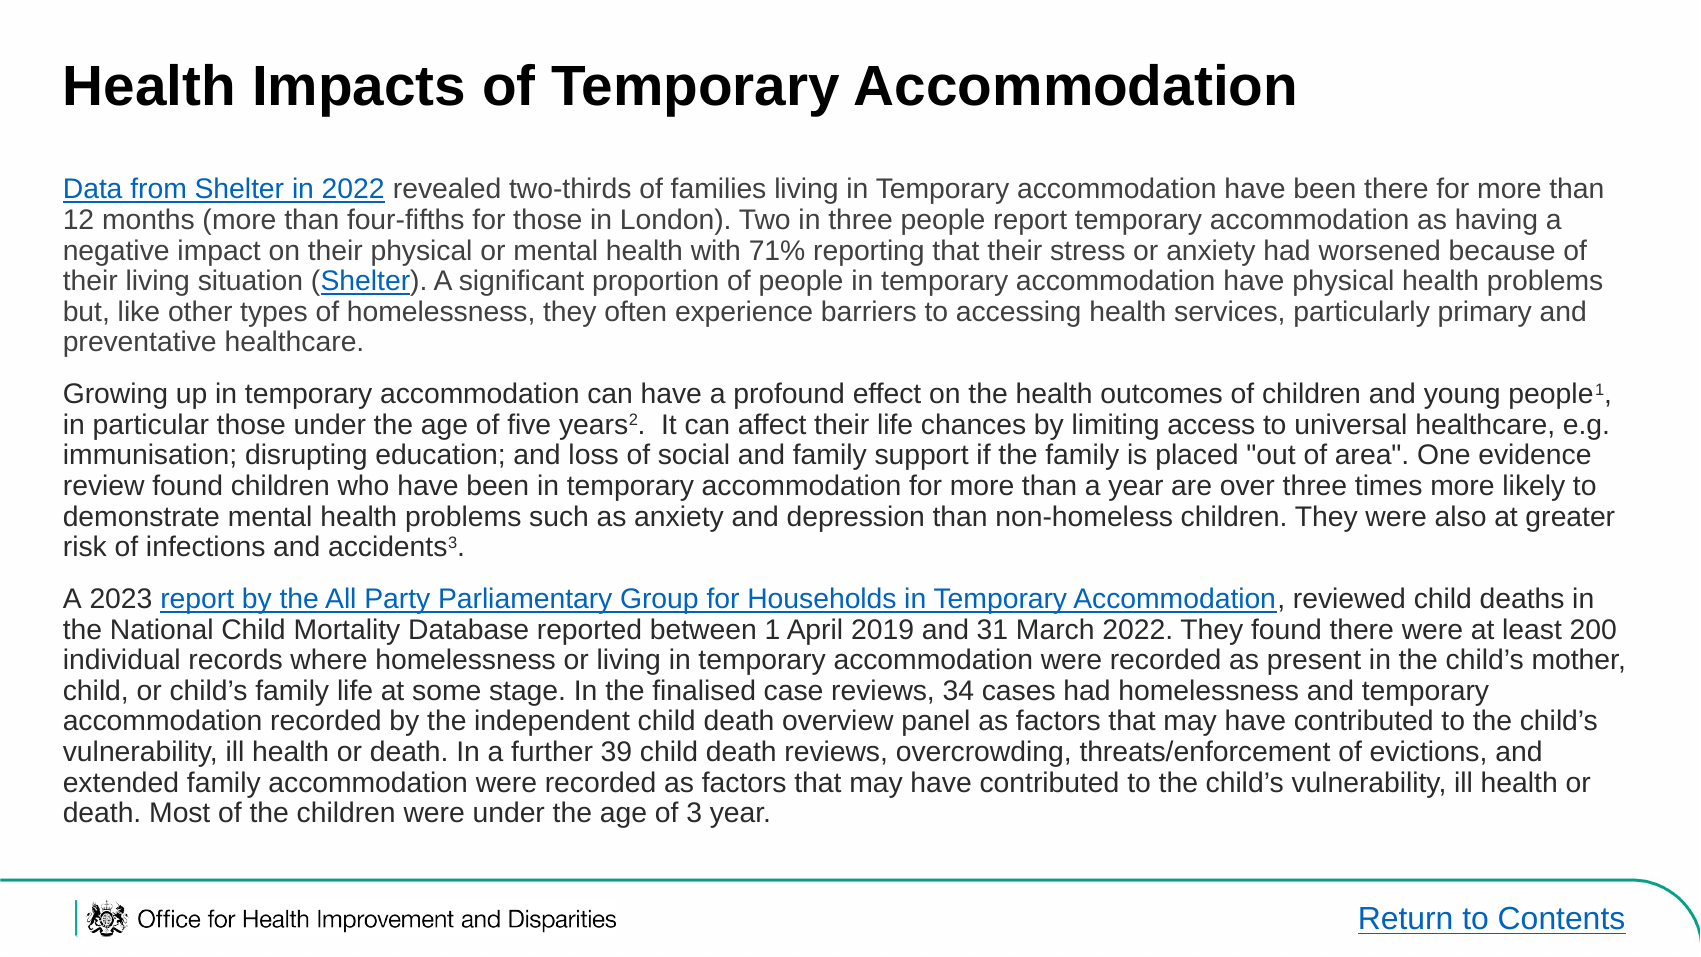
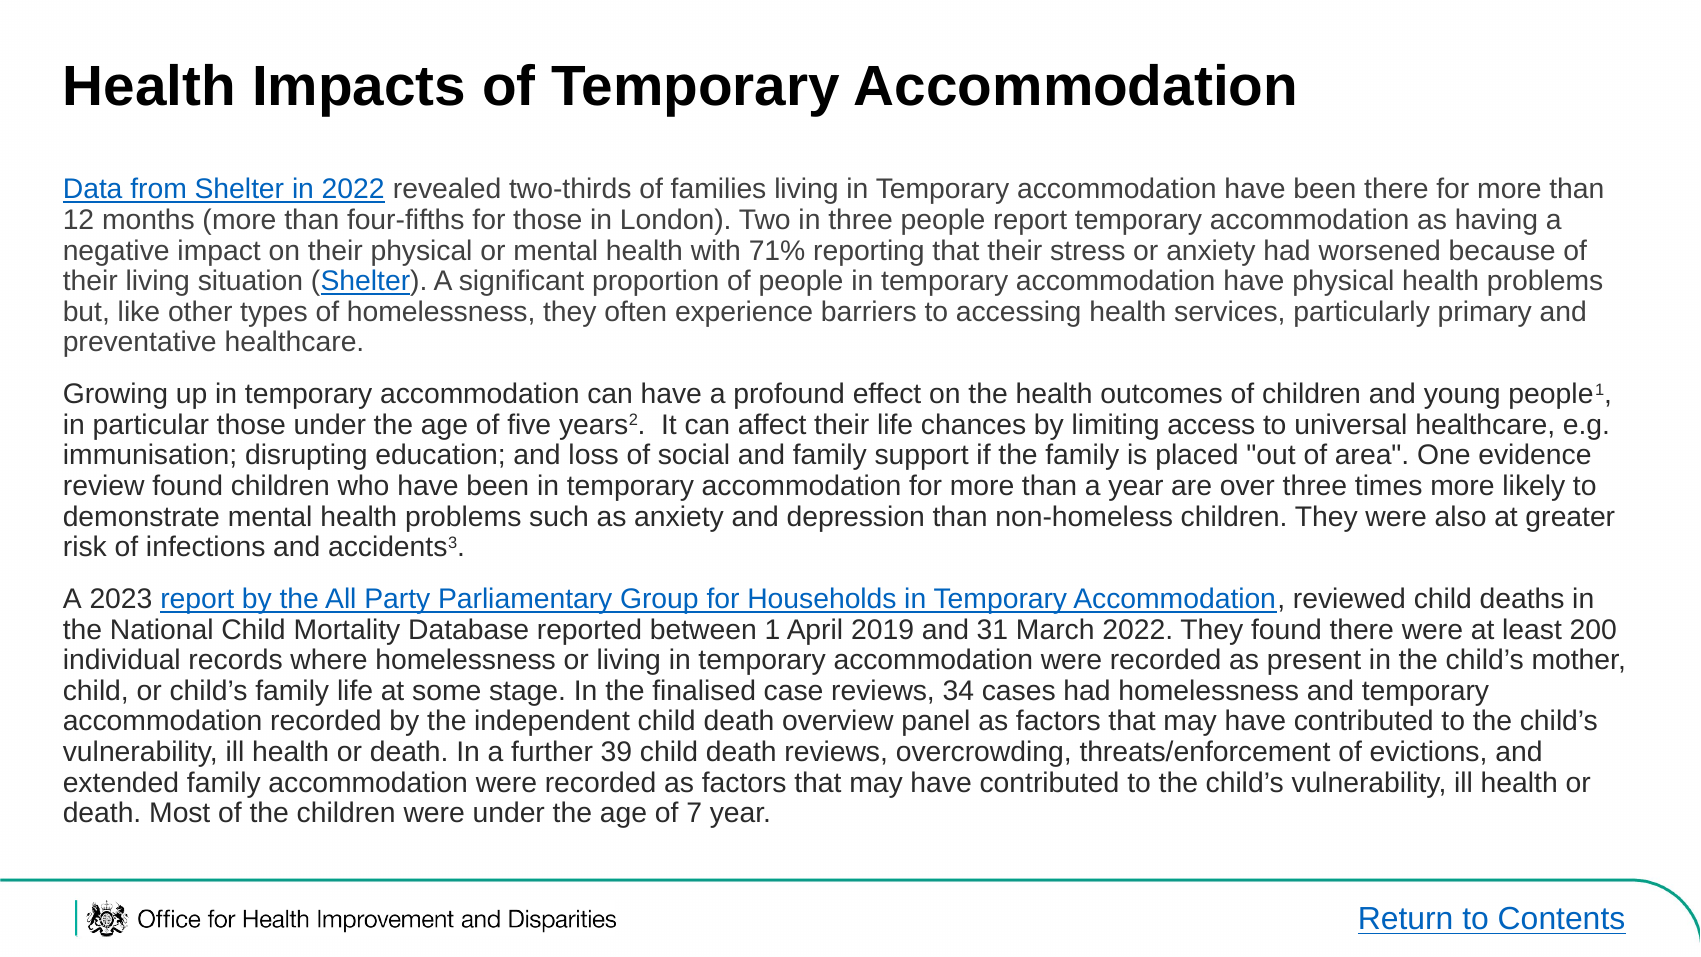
3: 3 -> 7 (694, 813)
